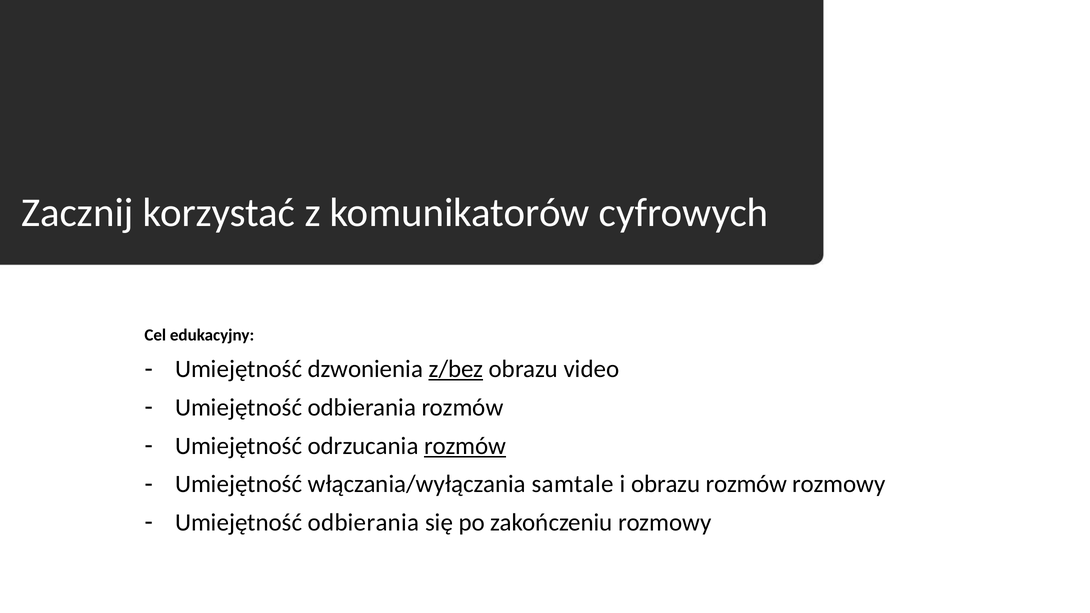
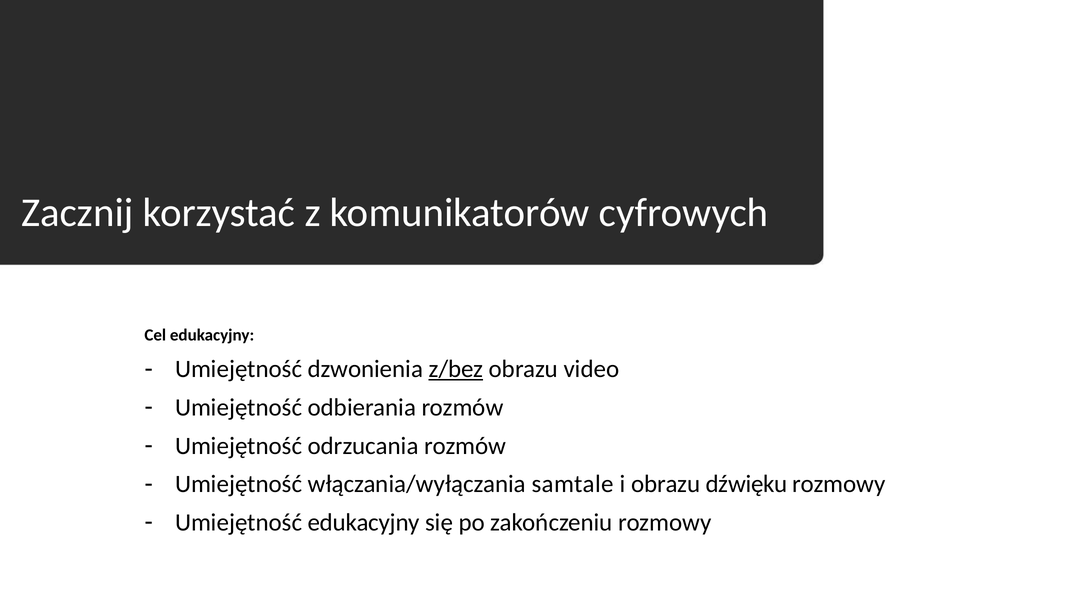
rozmów underline: present -> none (465, 446)
obrazu rozmów: rozmów -> dźwięku (746, 484)
odbierania: odbierania -> edukacyjny (364, 523)
